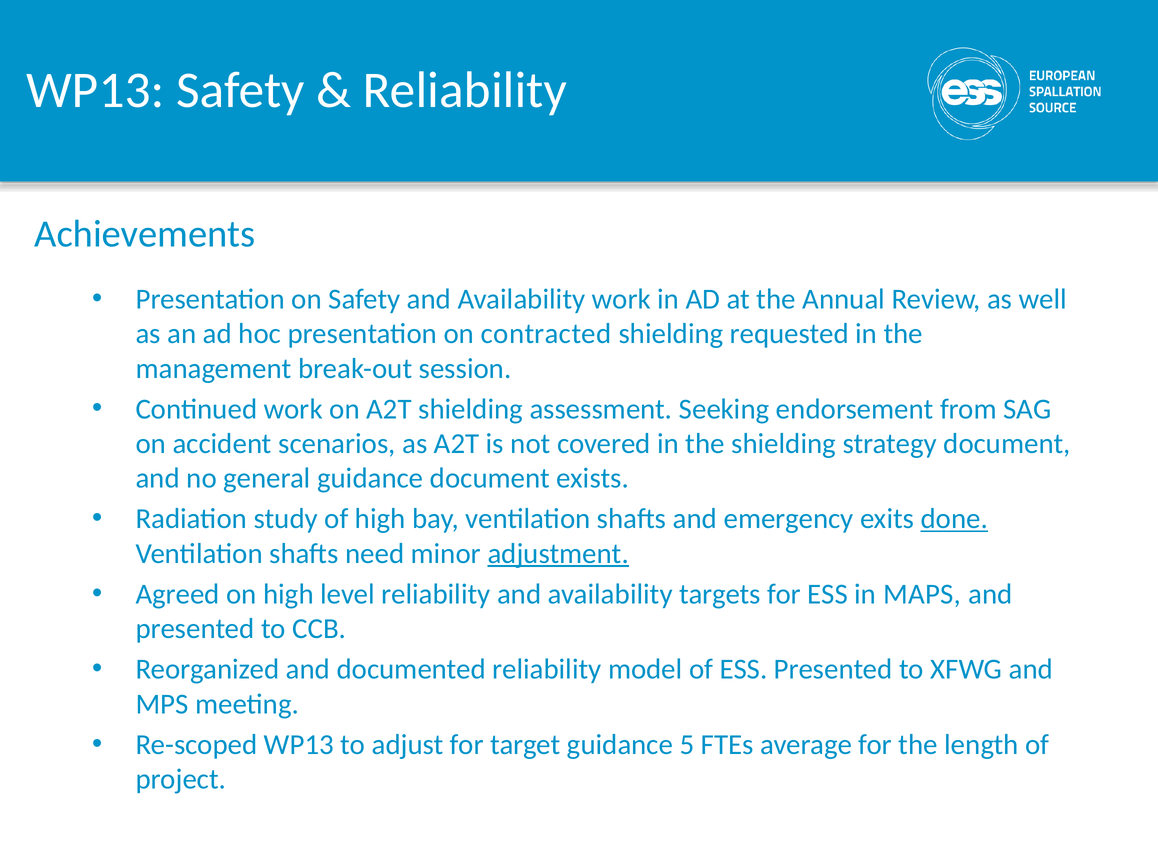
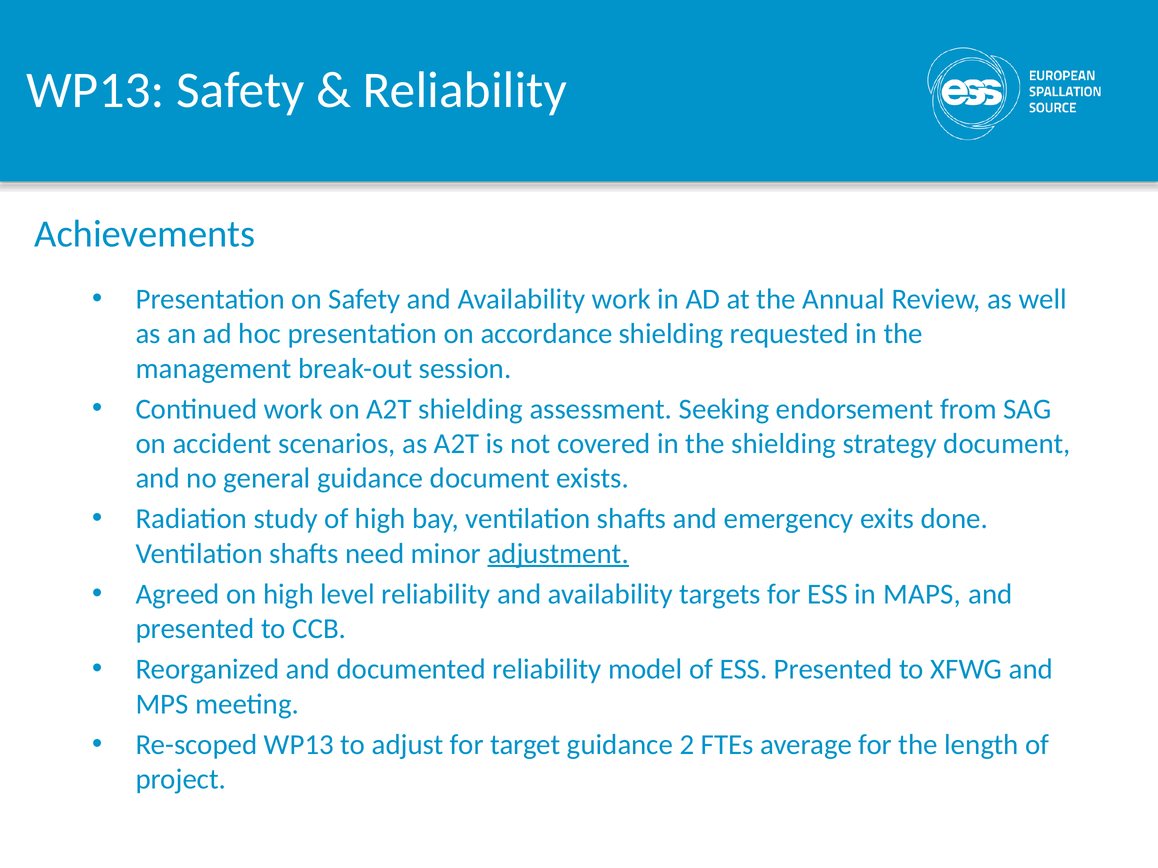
contracted: contracted -> accordance (546, 334)
done underline: present -> none (954, 519)
5: 5 -> 2 (687, 745)
